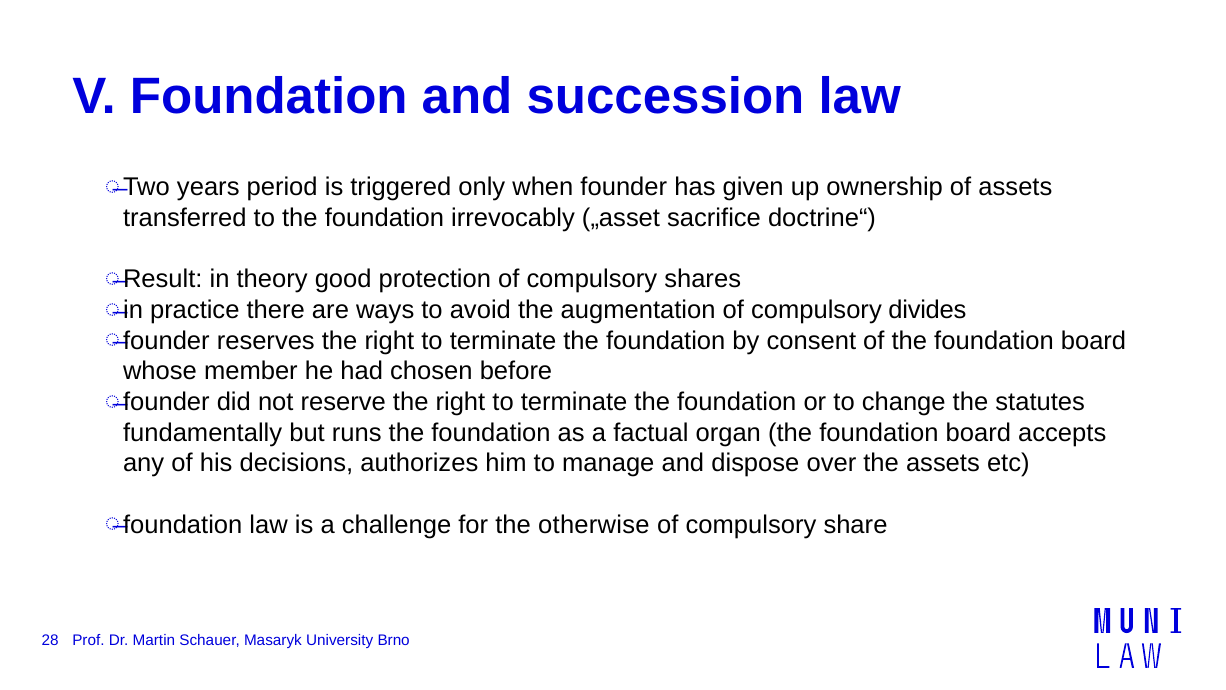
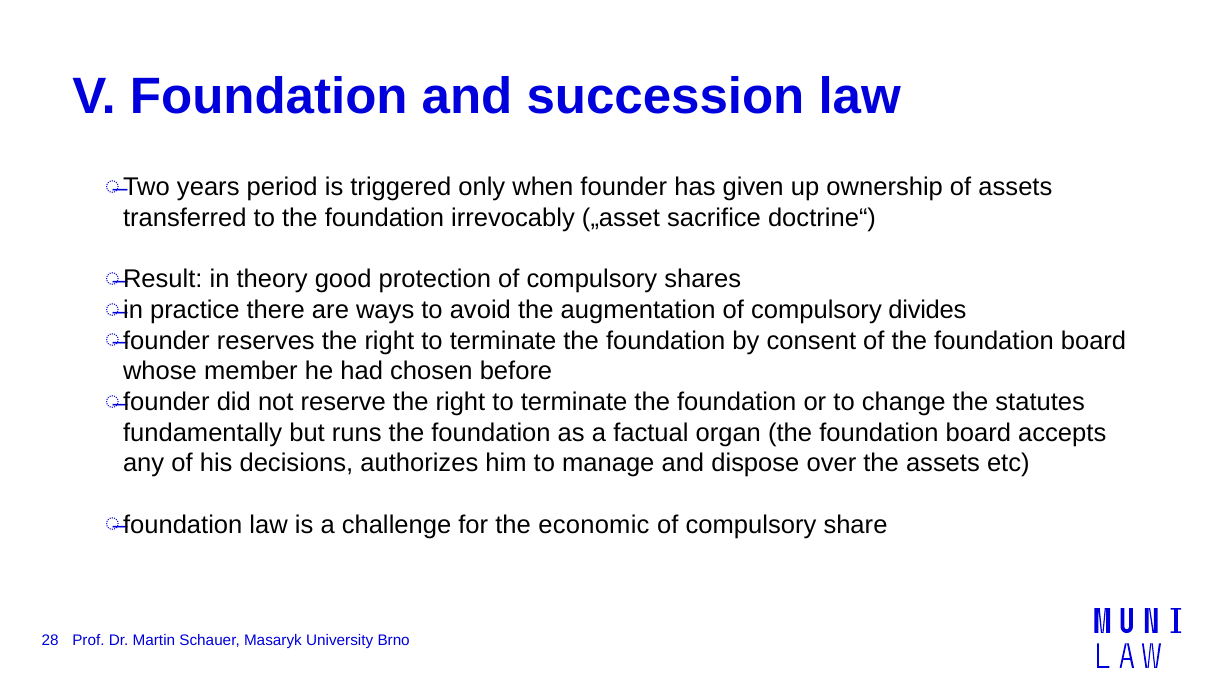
otherwise: otherwise -> economic (594, 525)
